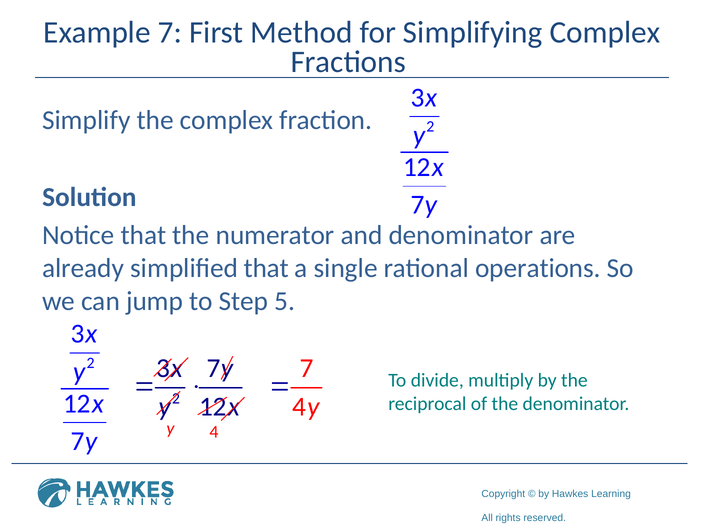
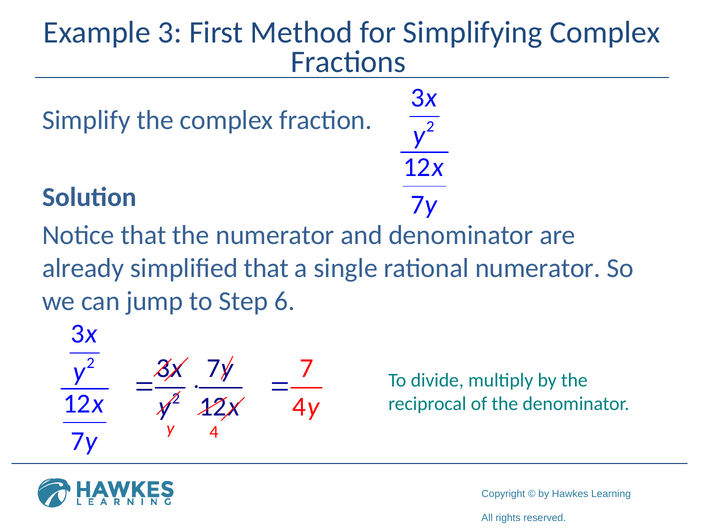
Example 7: 7 -> 3 (170, 33)
rational operations: operations -> numerator (538, 268)
5: 5 -> 6 (285, 301)
